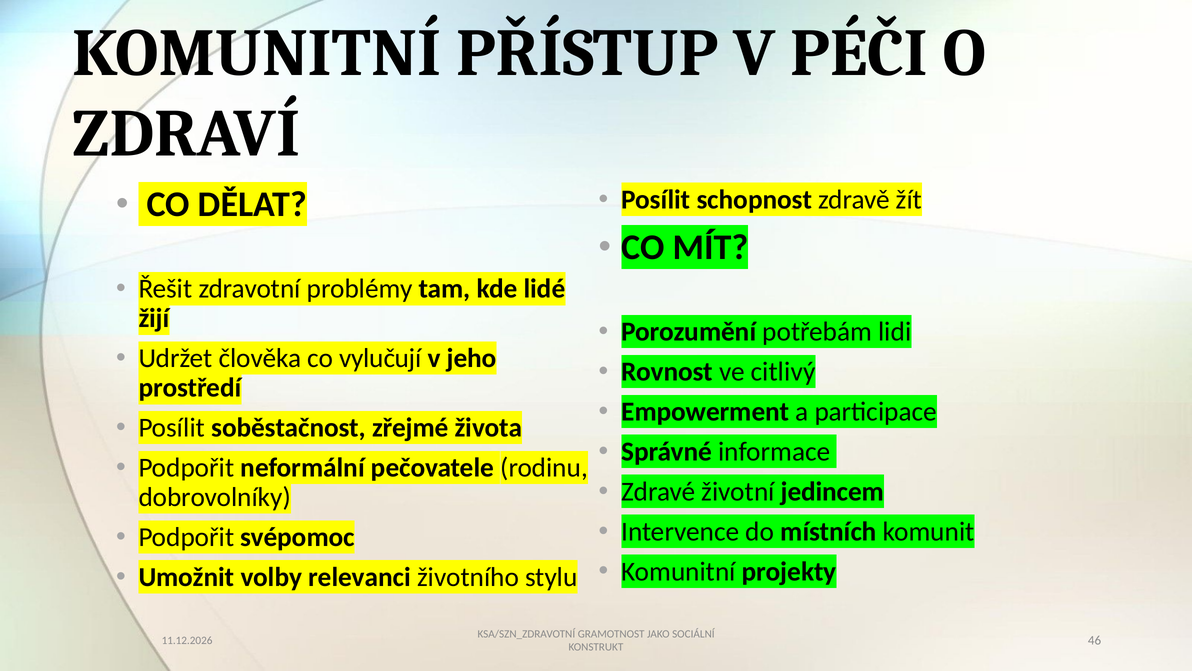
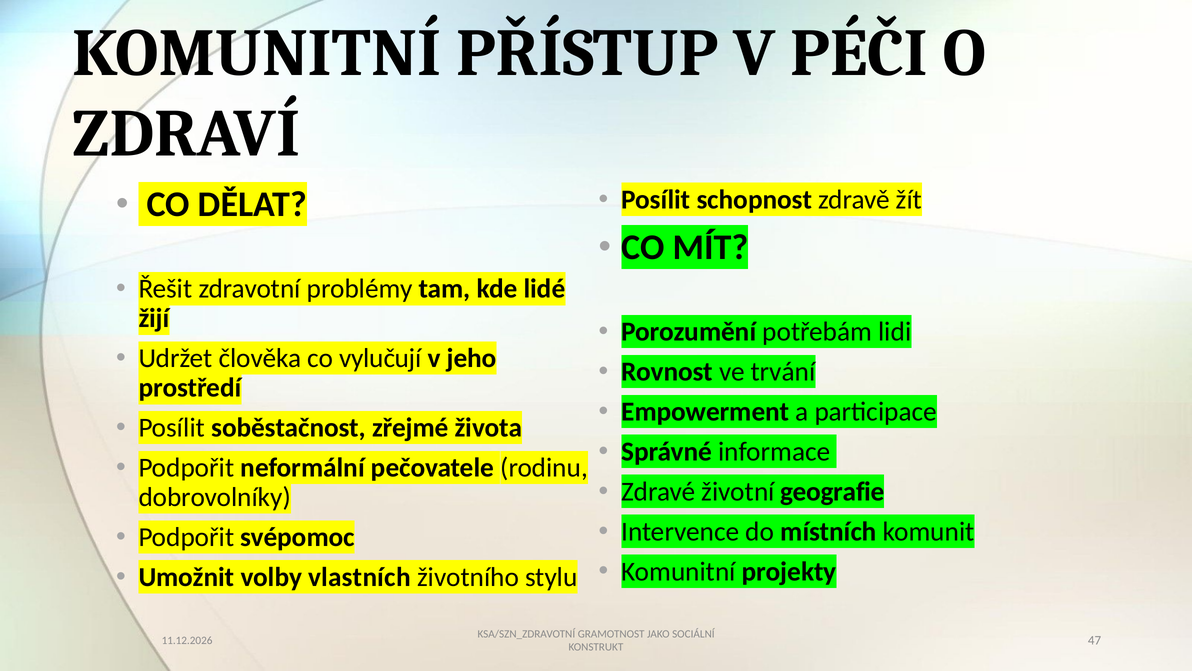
citlivý: citlivý -> trvání (783, 371)
jedincem: jedincem -> geografie (832, 491)
relevanci: relevanci -> vlastních (359, 577)
46: 46 -> 47 (1095, 640)
